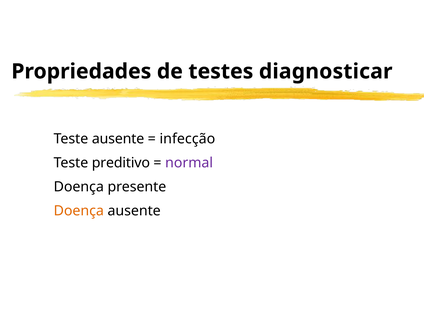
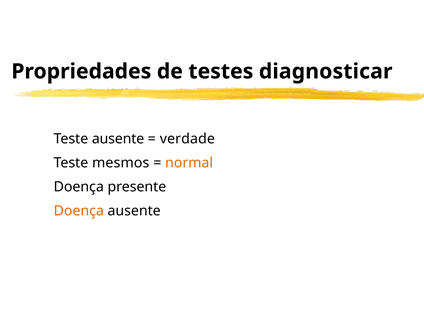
infecção: infecção -> verdade (187, 139)
preditivo: preditivo -> mesmos (121, 163)
normal colour: purple -> orange (189, 163)
